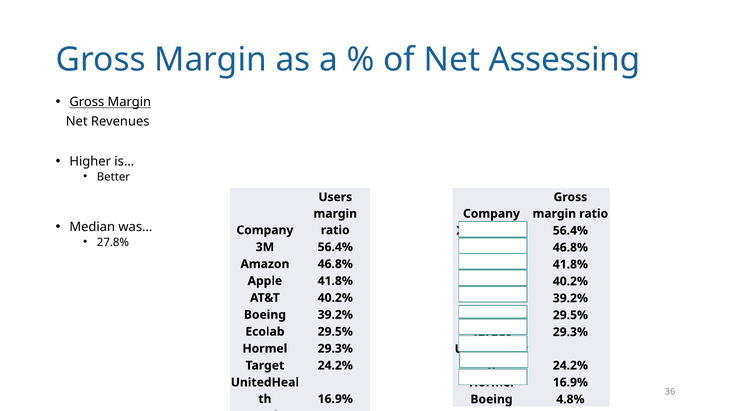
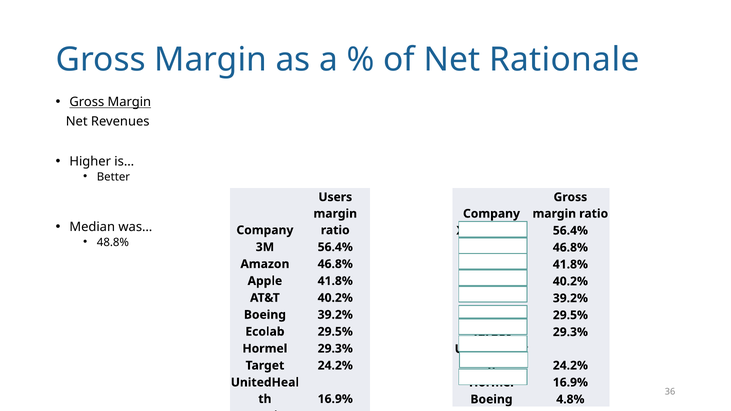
Assessing: Assessing -> Rationale (564, 60)
27.8%: 27.8% -> 48.8% (113, 242)
